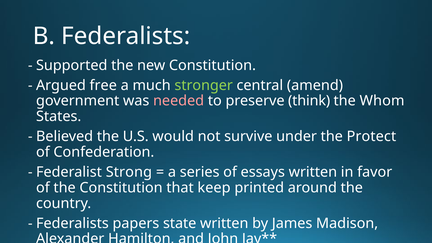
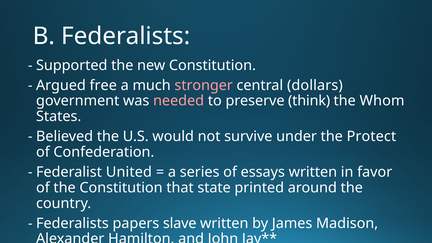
stronger colour: light green -> pink (204, 85)
amend: amend -> dollars (315, 85)
Strong: Strong -> United (129, 172)
keep: keep -> state (214, 188)
state: state -> slave (180, 223)
